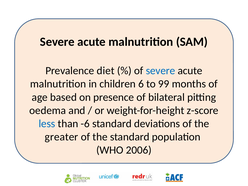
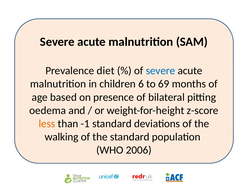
99: 99 -> 69 (164, 84)
less colour: blue -> orange (47, 124)
-6: -6 -> -1 (85, 124)
greater: greater -> walking (62, 137)
